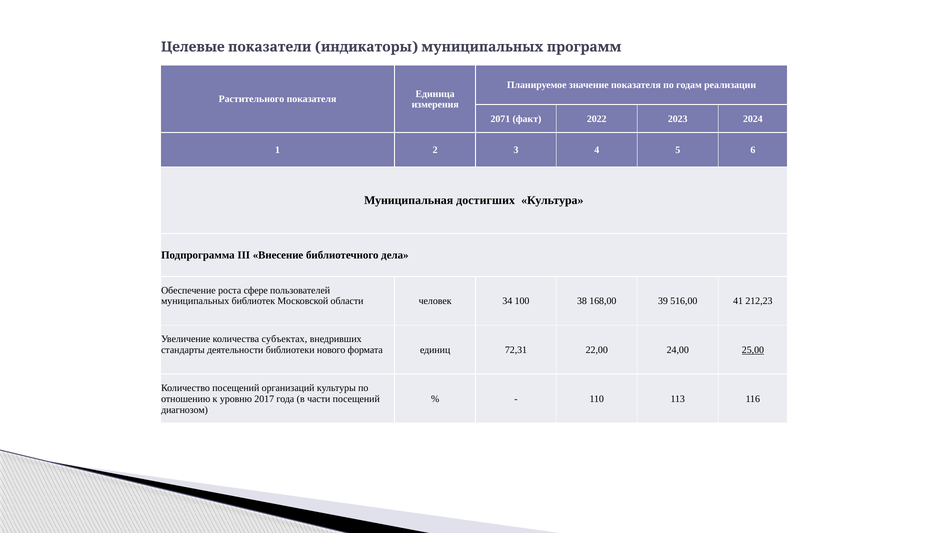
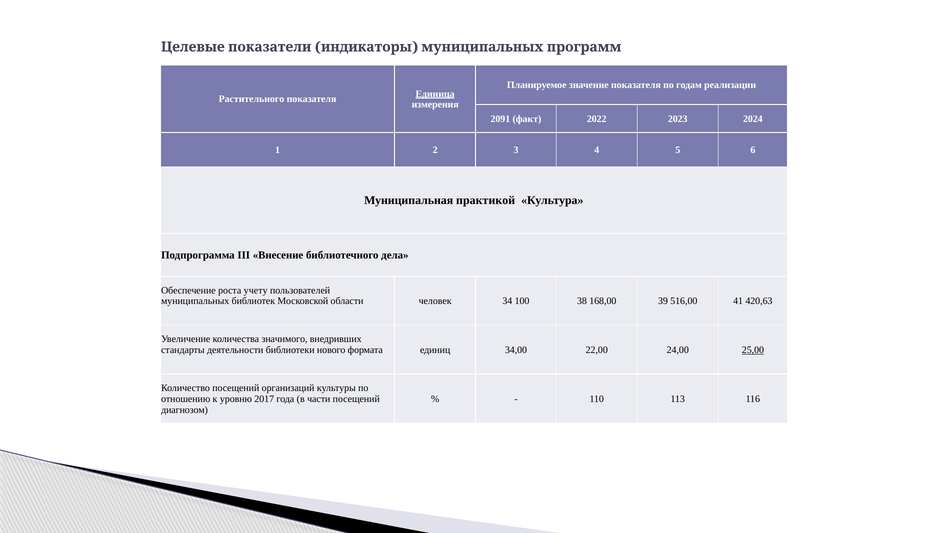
Единица underline: none -> present (435, 94)
2071: 2071 -> 2091 (500, 119)
достигших: достигших -> практикой (486, 201)
сфере: сфере -> учету (256, 290)
212,23: 212,23 -> 420,63 (759, 301)
субъектах: субъектах -> значимого (285, 339)
72,31: 72,31 -> 34,00 (516, 350)
